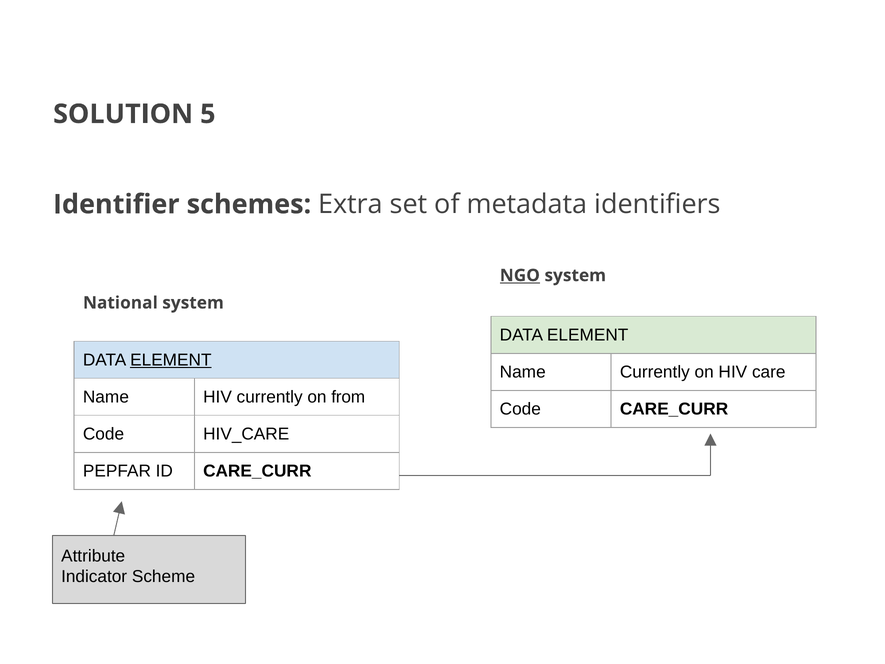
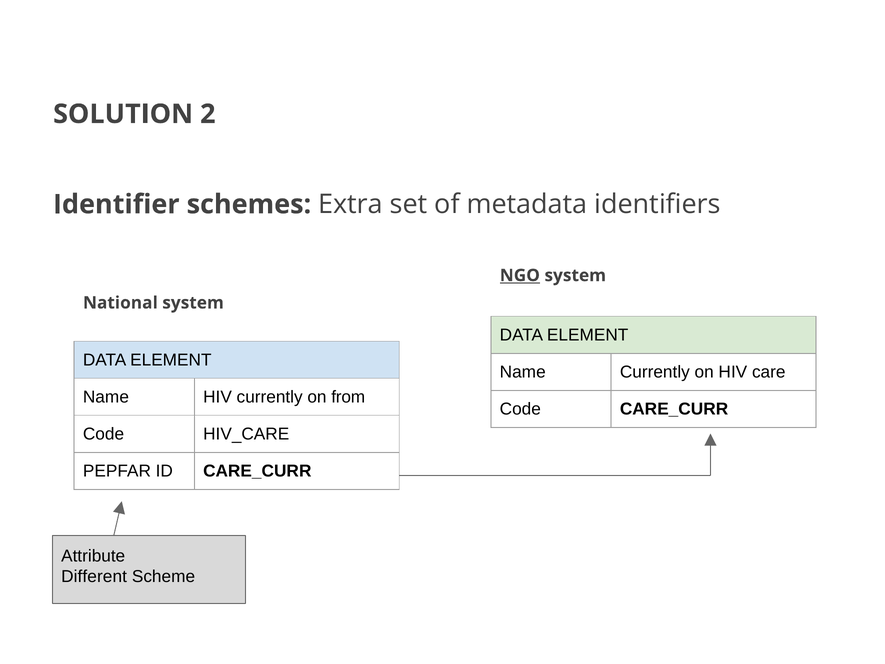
5: 5 -> 2 (208, 114)
ELEMENT underline: present -> none (171, 360)
Indicator: Indicator -> Different (94, 577)
